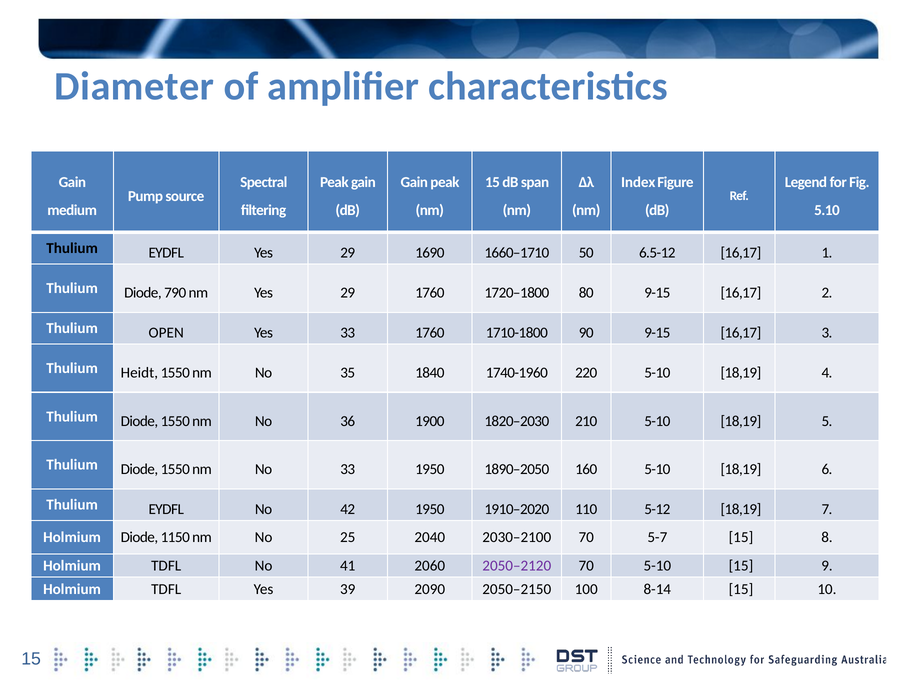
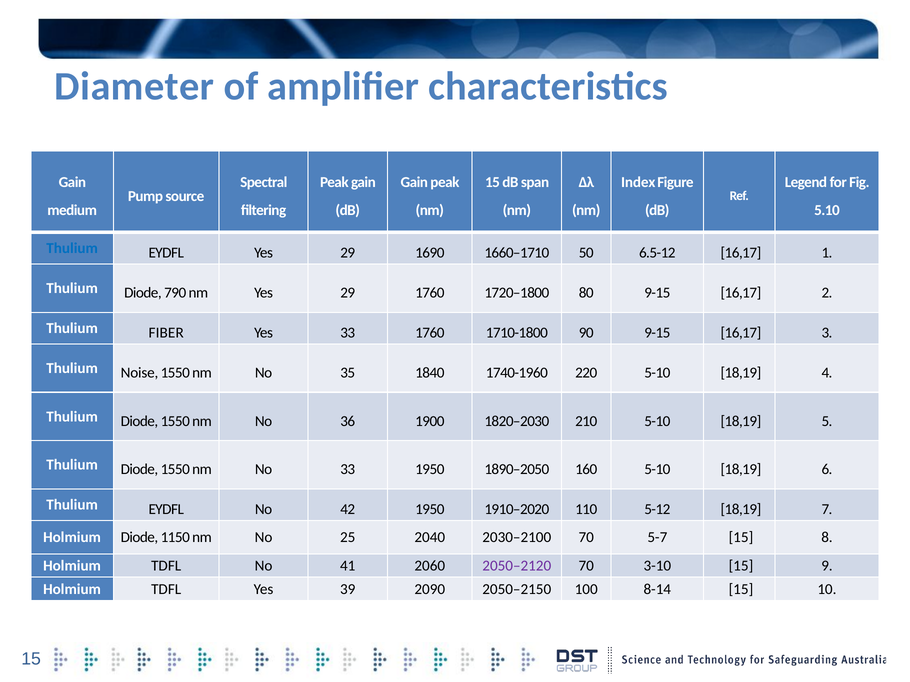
Thulium colour: black -> blue (72, 249)
OPEN: OPEN -> FIBER (166, 333)
Heidt: Heidt -> Noise (139, 373)
70 5-10: 5-10 -> 3-10 (657, 566)
